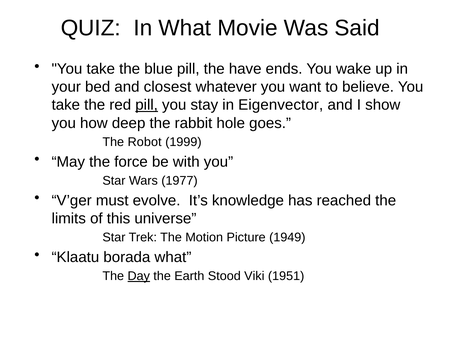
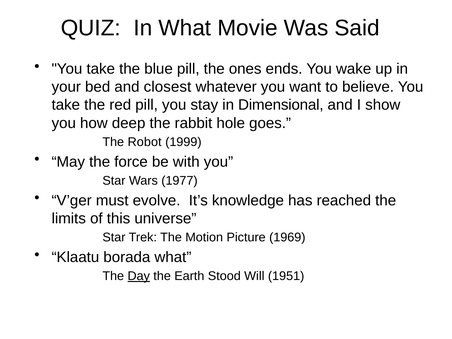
have: have -> ones (245, 69)
pill underline: present -> none (147, 105)
Eigenvector: Eigenvector -> Dimensional (281, 105)
1949: 1949 -> 1969 (287, 237)
Viki: Viki -> Will (254, 276)
